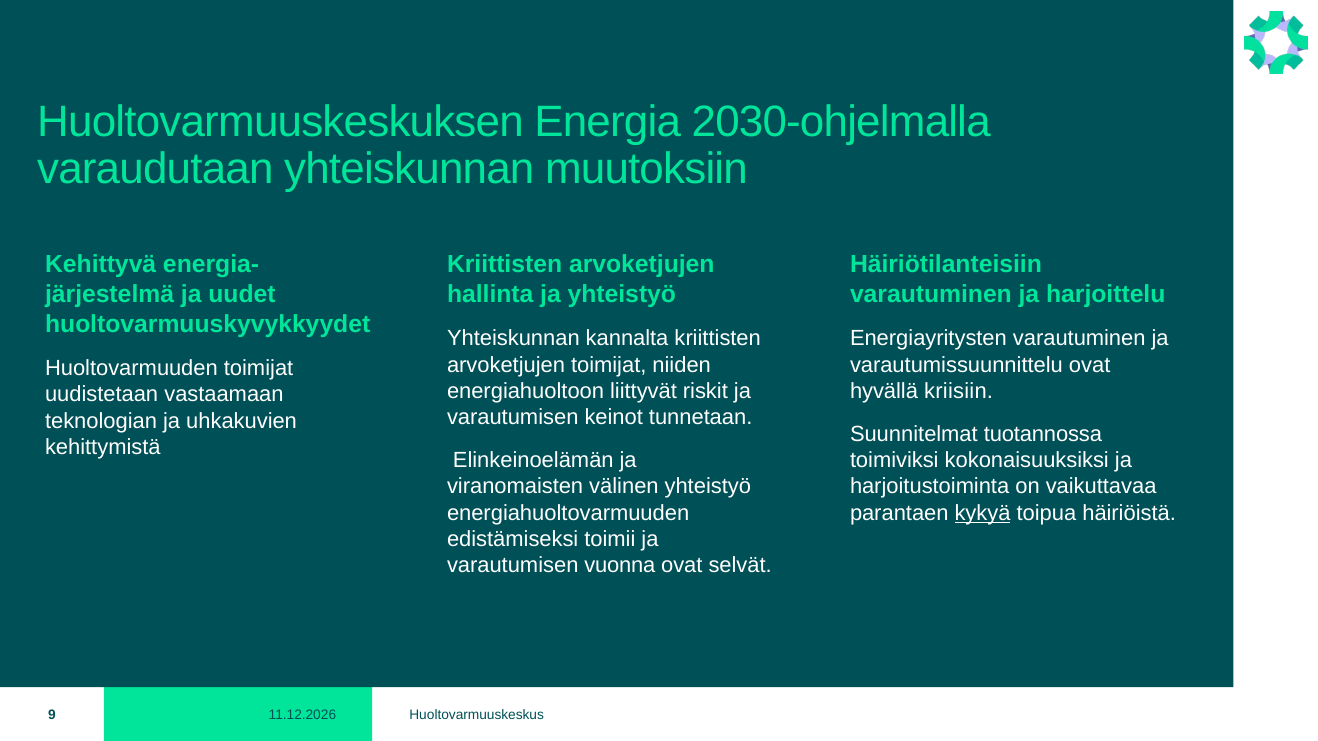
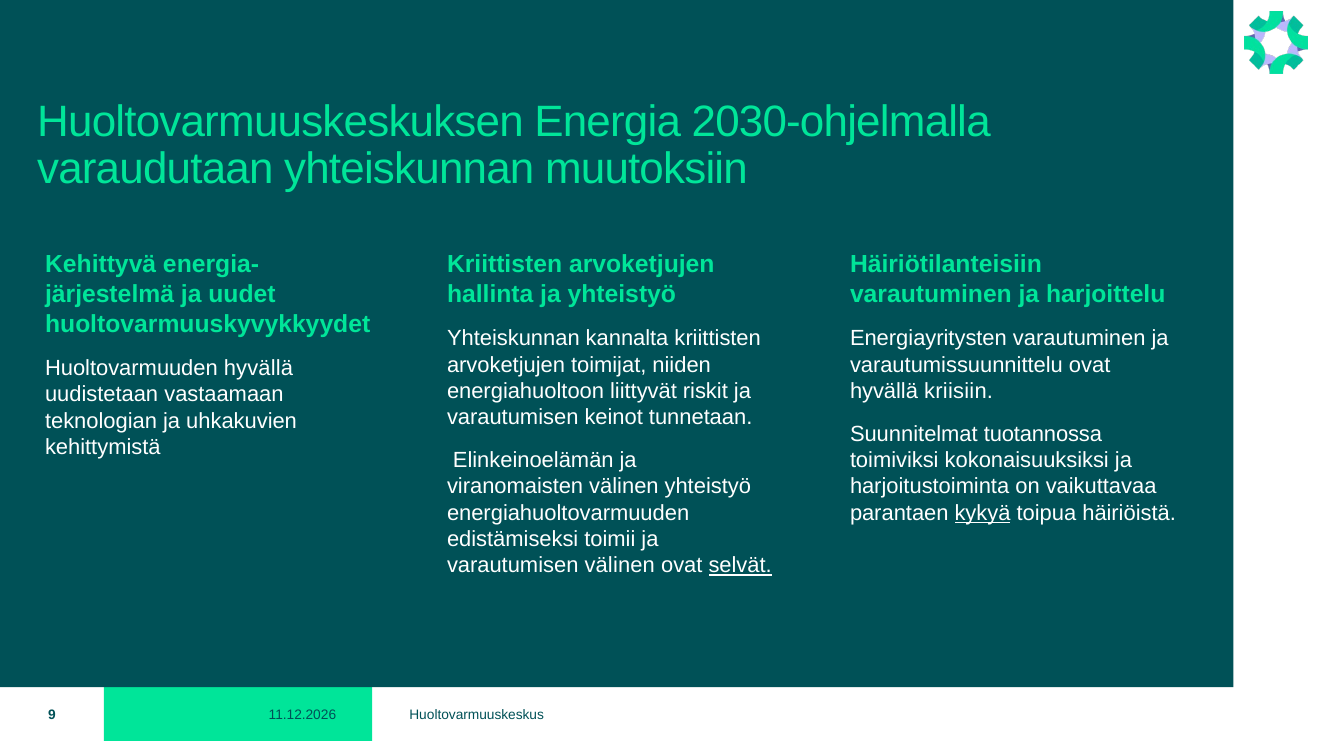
Huoltovarmuuden toimijat: toimijat -> hyvällä (258, 368)
varautumisen vuonna: vuonna -> välinen (620, 566)
selvät underline: none -> present (740, 566)
